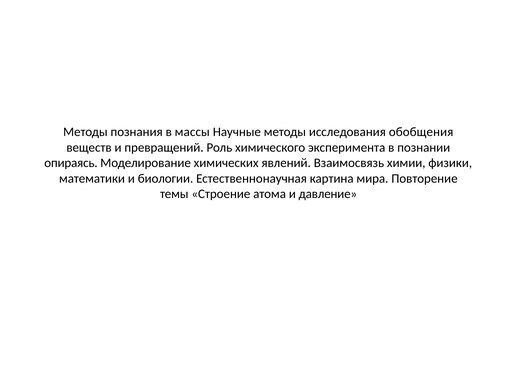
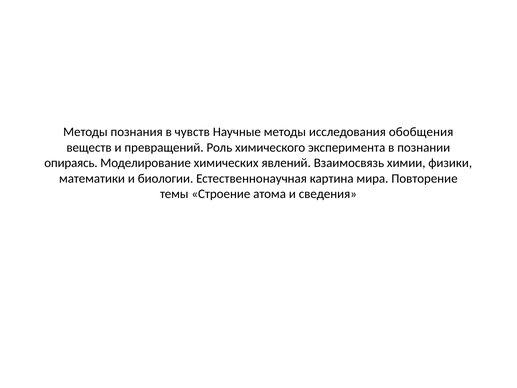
массы: массы -> чувств (192, 132)
давление: давление -> сведения (328, 194)
